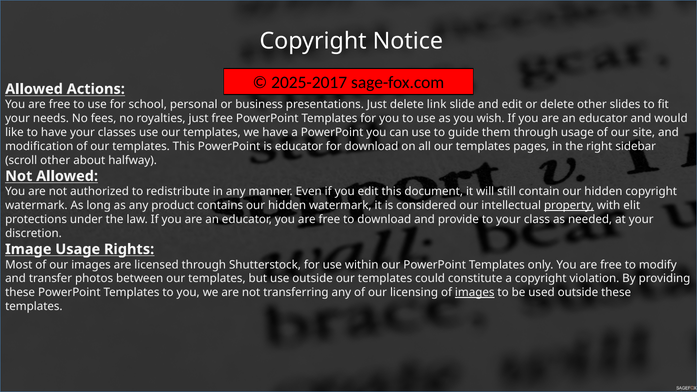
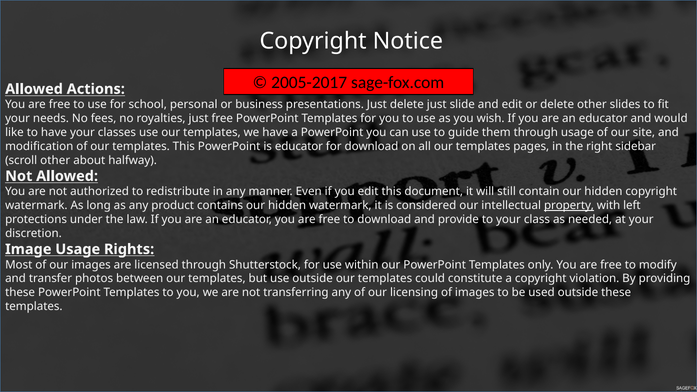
2025-2017: 2025-2017 -> 2005-2017 (309, 83)
delete link: link -> just (437, 105)
elit: elit -> left (632, 206)
images underline: present -> none (475, 293)
